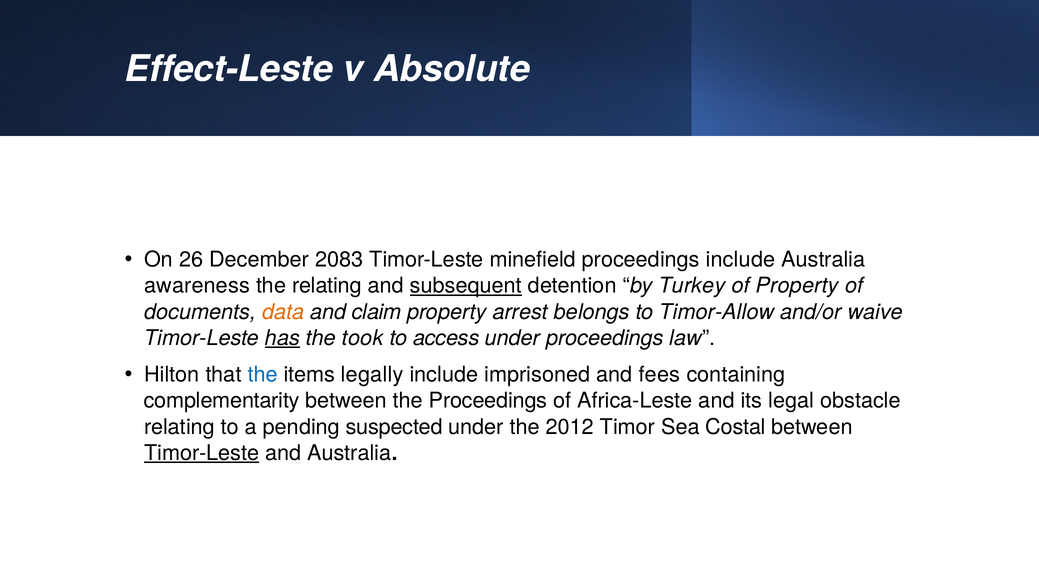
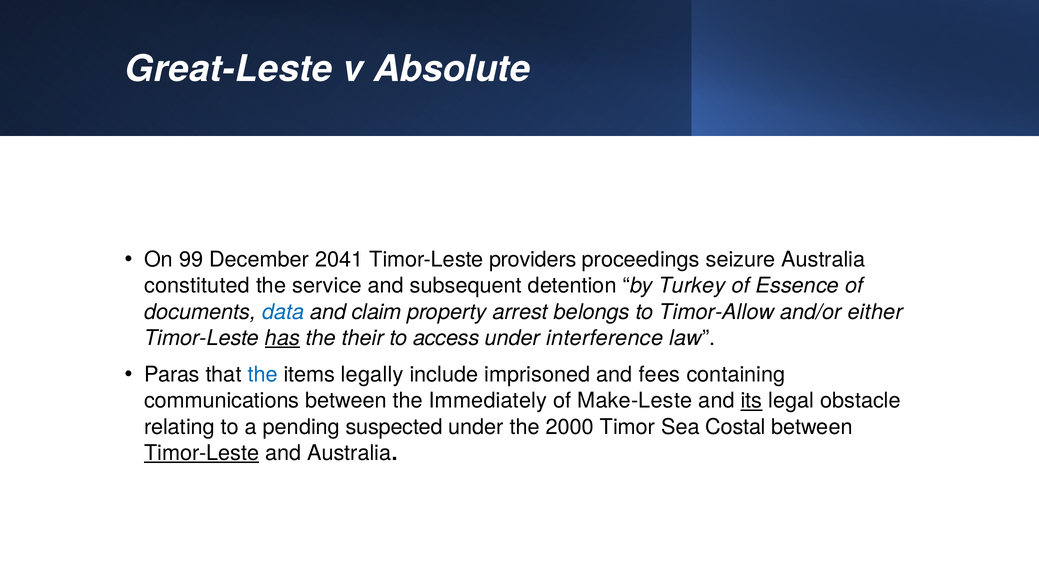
Effect-Leste: Effect-Leste -> Great-Leste (229, 69)
26: 26 -> 99 (191, 260)
2083: 2083 -> 2041 (339, 260)
minefield: minefield -> providers (533, 260)
proceedings include: include -> seizure (741, 260)
awareness: awareness -> constituted (197, 286)
the relating: relating -> service (327, 286)
subsequent underline: present -> none (466, 286)
of Property: Property -> Essence (797, 286)
data colour: orange -> blue (283, 312)
waive: waive -> either (875, 312)
took: took -> their (363, 338)
under proceedings: proceedings -> interference (605, 338)
Hilton: Hilton -> Paras (172, 374)
complementarity: complementarity -> communications (222, 400)
the Proceedings: Proceedings -> Immediately (488, 400)
Africa‑Leste: Africa‑Leste -> Make‑Leste (635, 400)
its underline: none -> present (751, 400)
2012: 2012 -> 2000 (570, 426)
